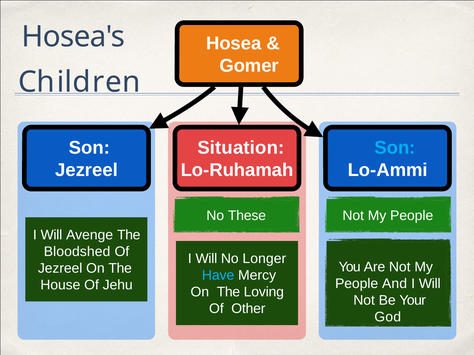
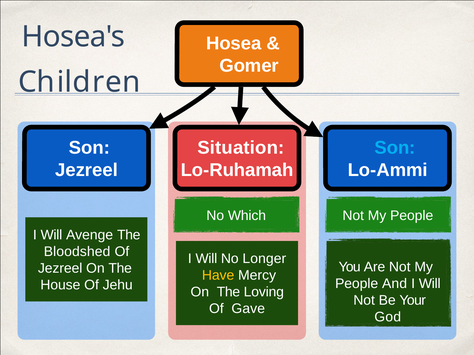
These: These -> Which (247, 216)
Have colour: light blue -> yellow (218, 276)
Other: Other -> Gave (248, 309)
